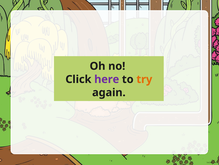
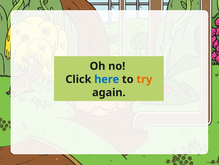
here colour: purple -> blue (107, 79)
